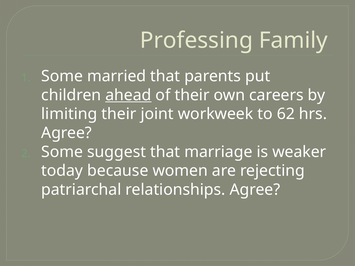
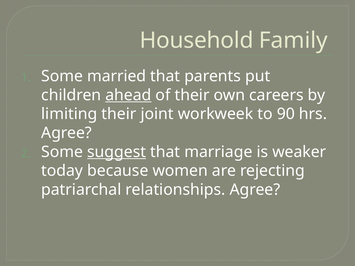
Professing: Professing -> Household (197, 40)
62: 62 -> 90 (286, 114)
suggest underline: none -> present (117, 152)
